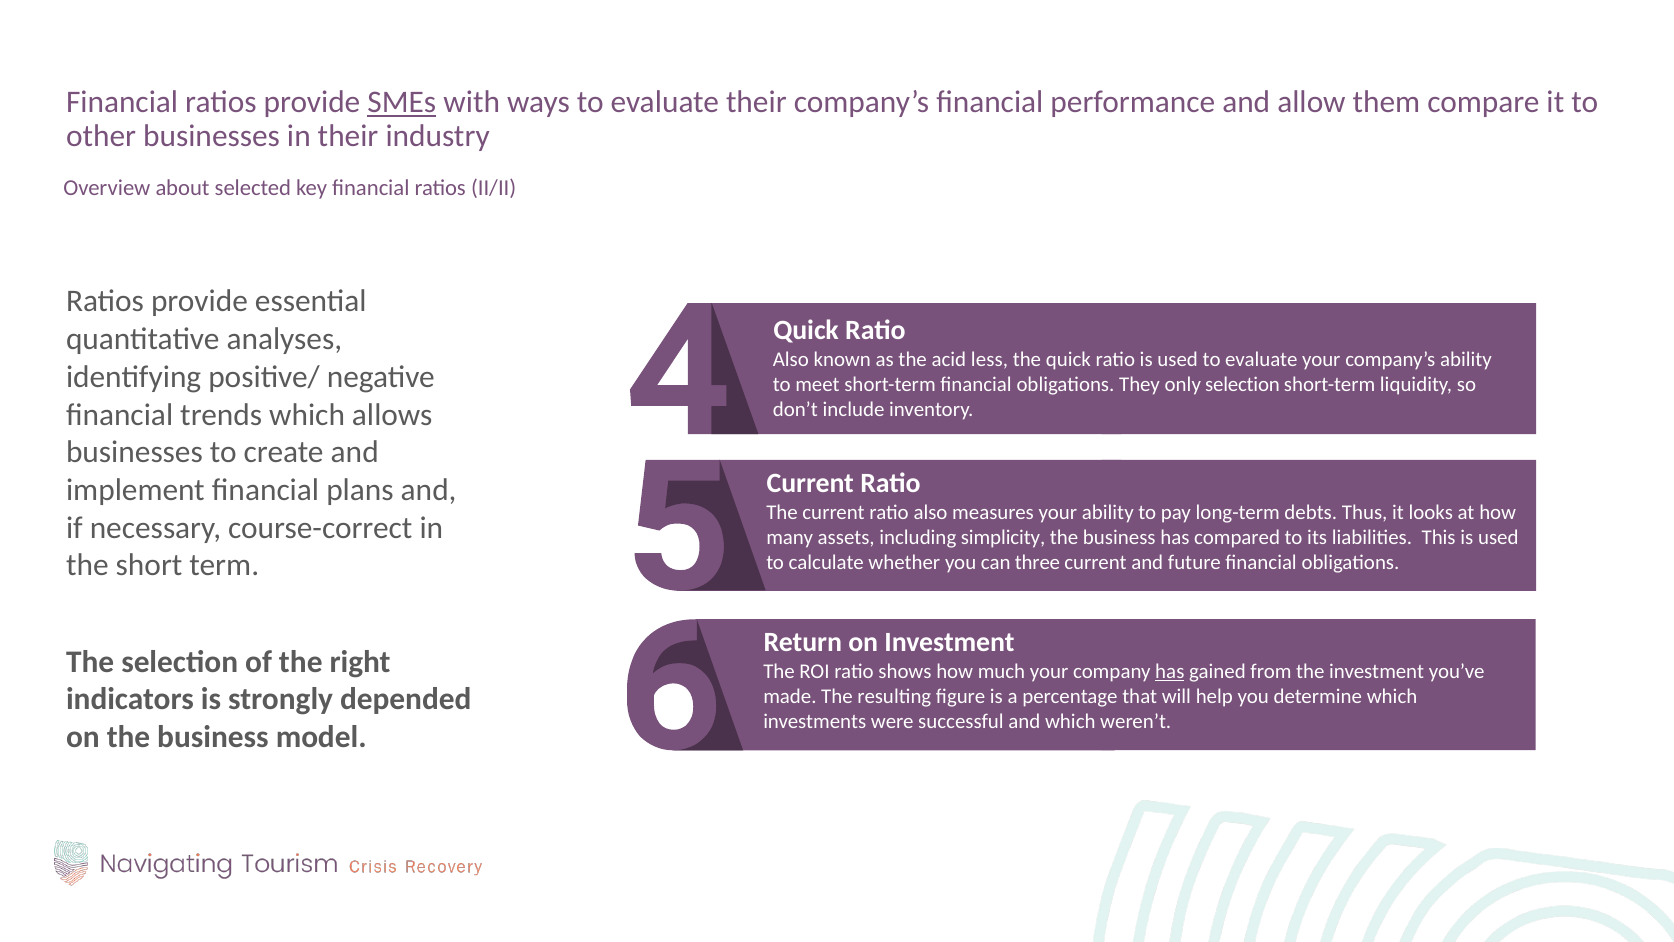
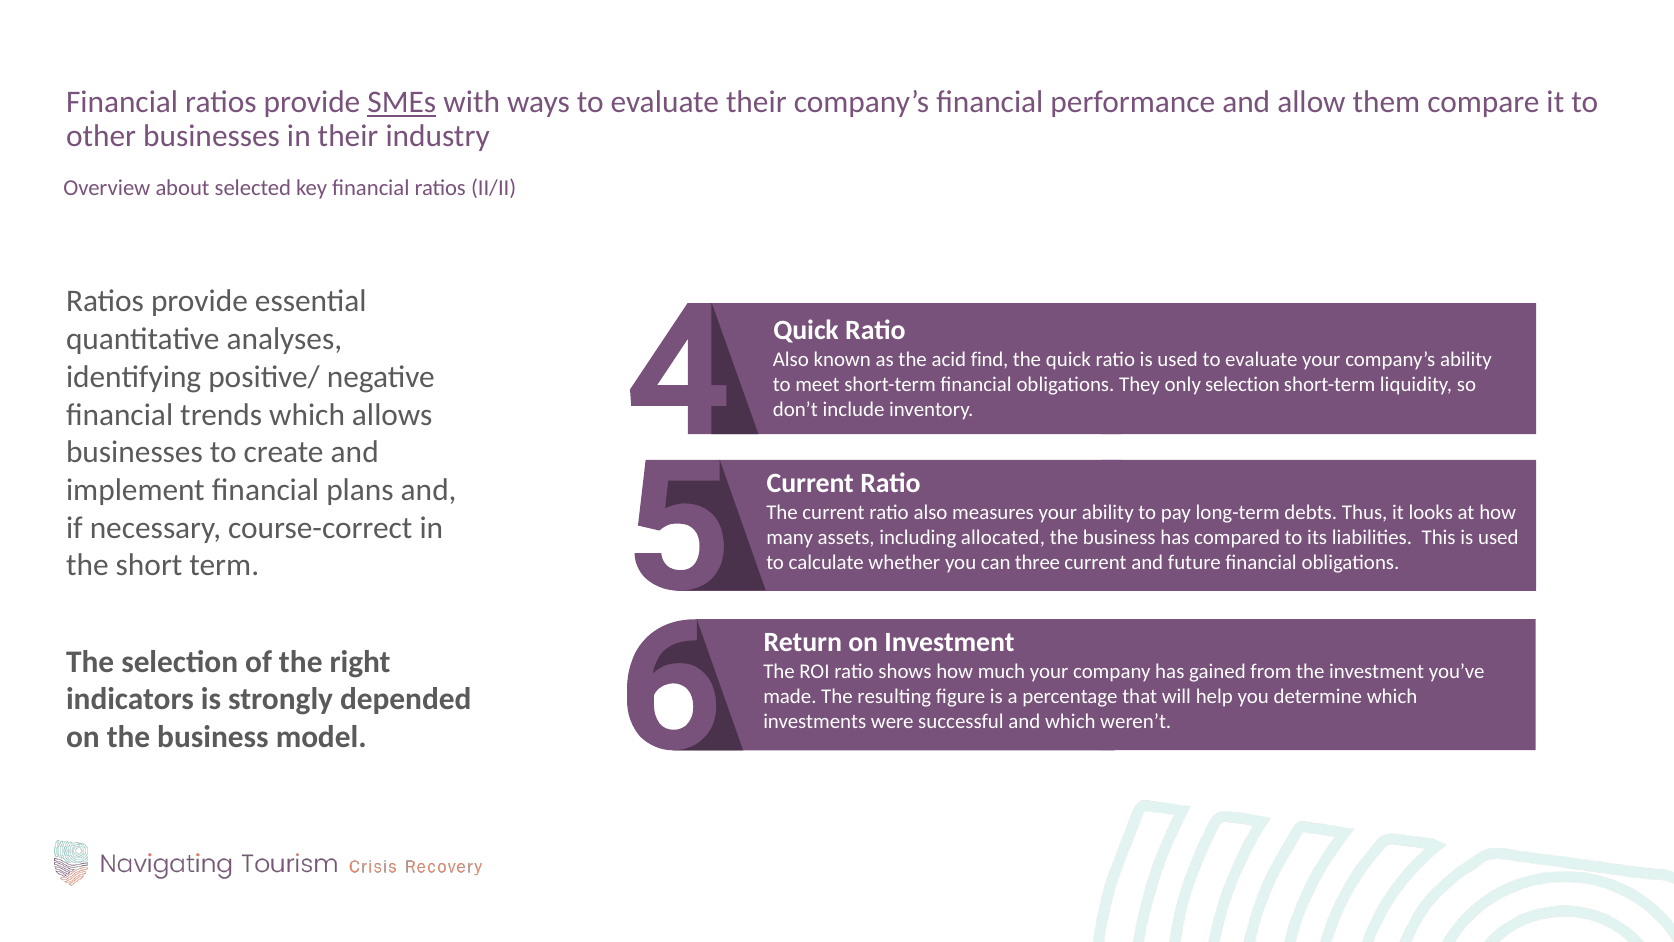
less: less -> find (990, 359)
simplicity: simplicity -> allocated (1003, 537)
has underline: present -> none (1170, 671)
